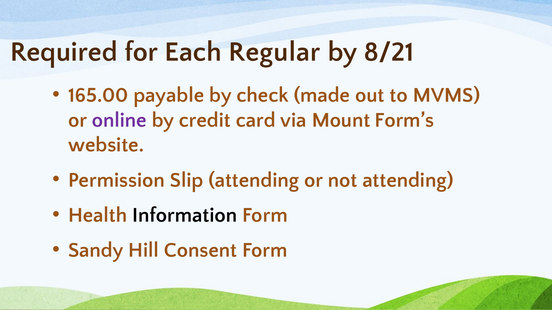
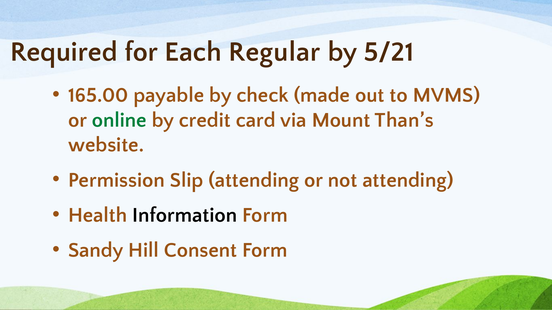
8/21: 8/21 -> 5/21 (389, 52)
online colour: purple -> green (119, 120)
Form’s: Form’s -> Than’s (404, 120)
